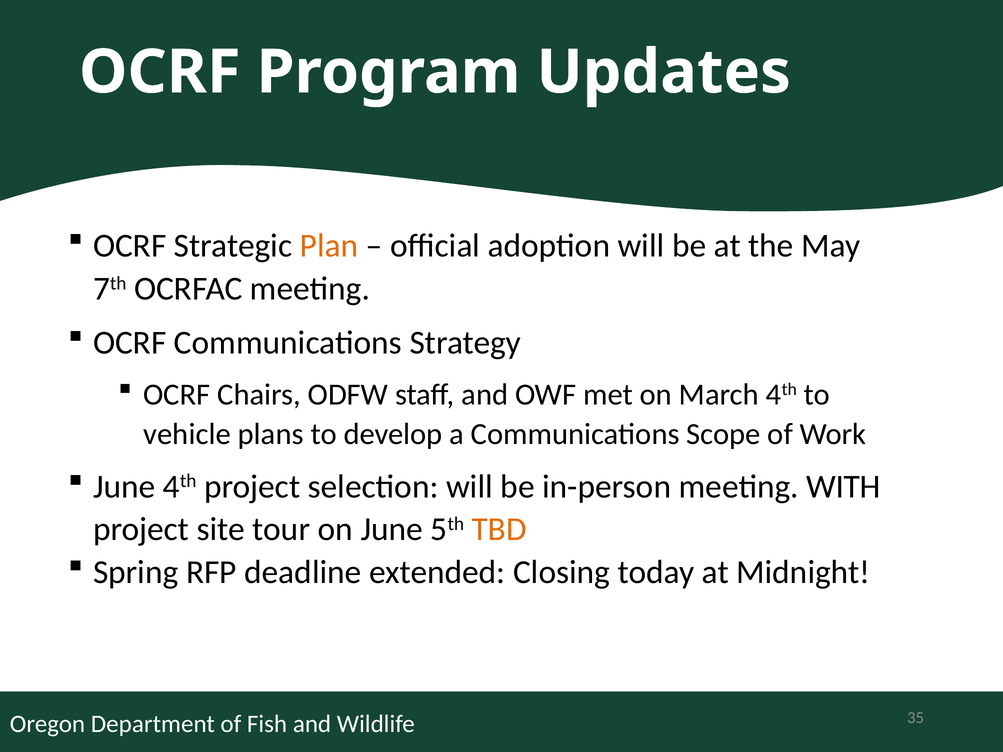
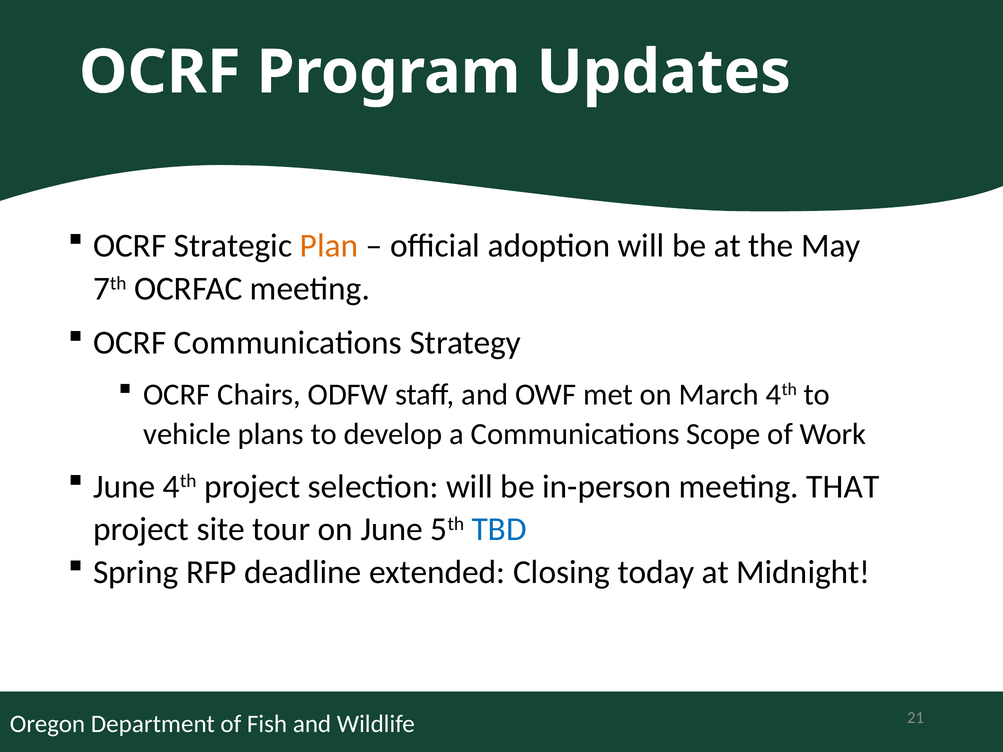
WITH: WITH -> THAT (843, 487)
TBD colour: orange -> blue (499, 530)
35: 35 -> 21 (916, 718)
